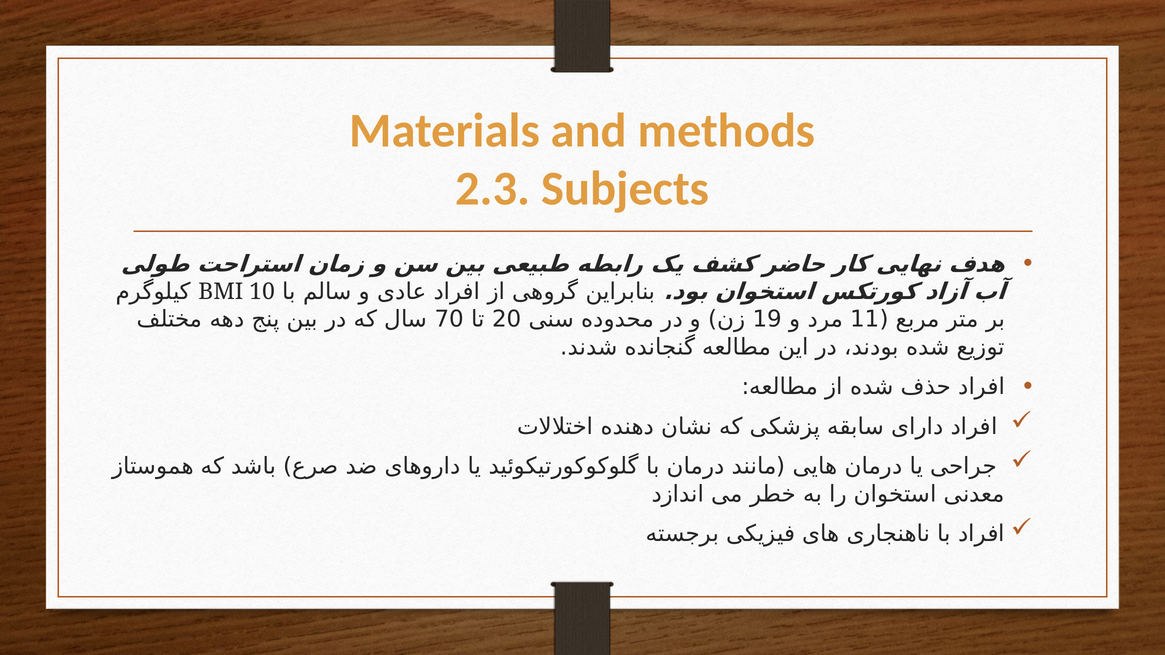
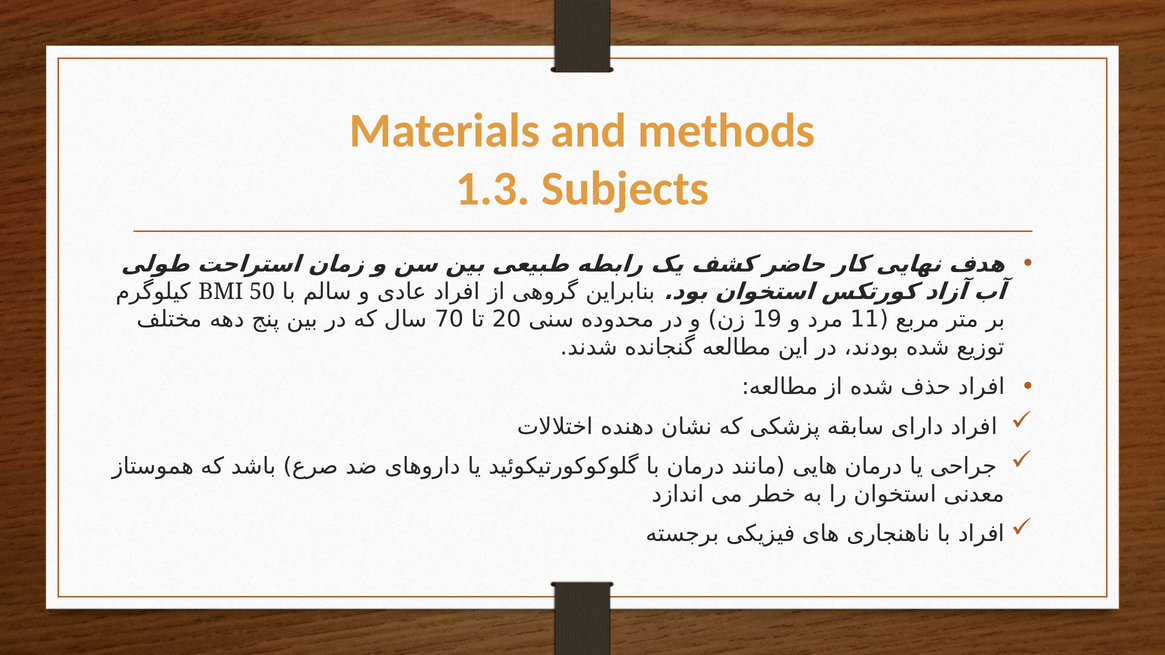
2.3: 2.3 -> 1.3 (493, 189)
10: 10 -> 50 (262, 292)
